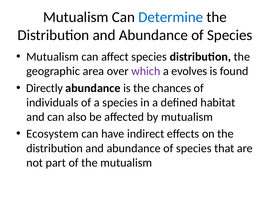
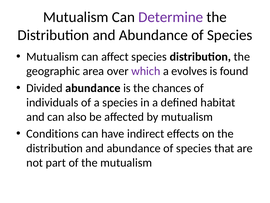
Determine colour: blue -> purple (171, 17)
Directly: Directly -> Divided (45, 88)
Ecosystem: Ecosystem -> Conditions (53, 133)
